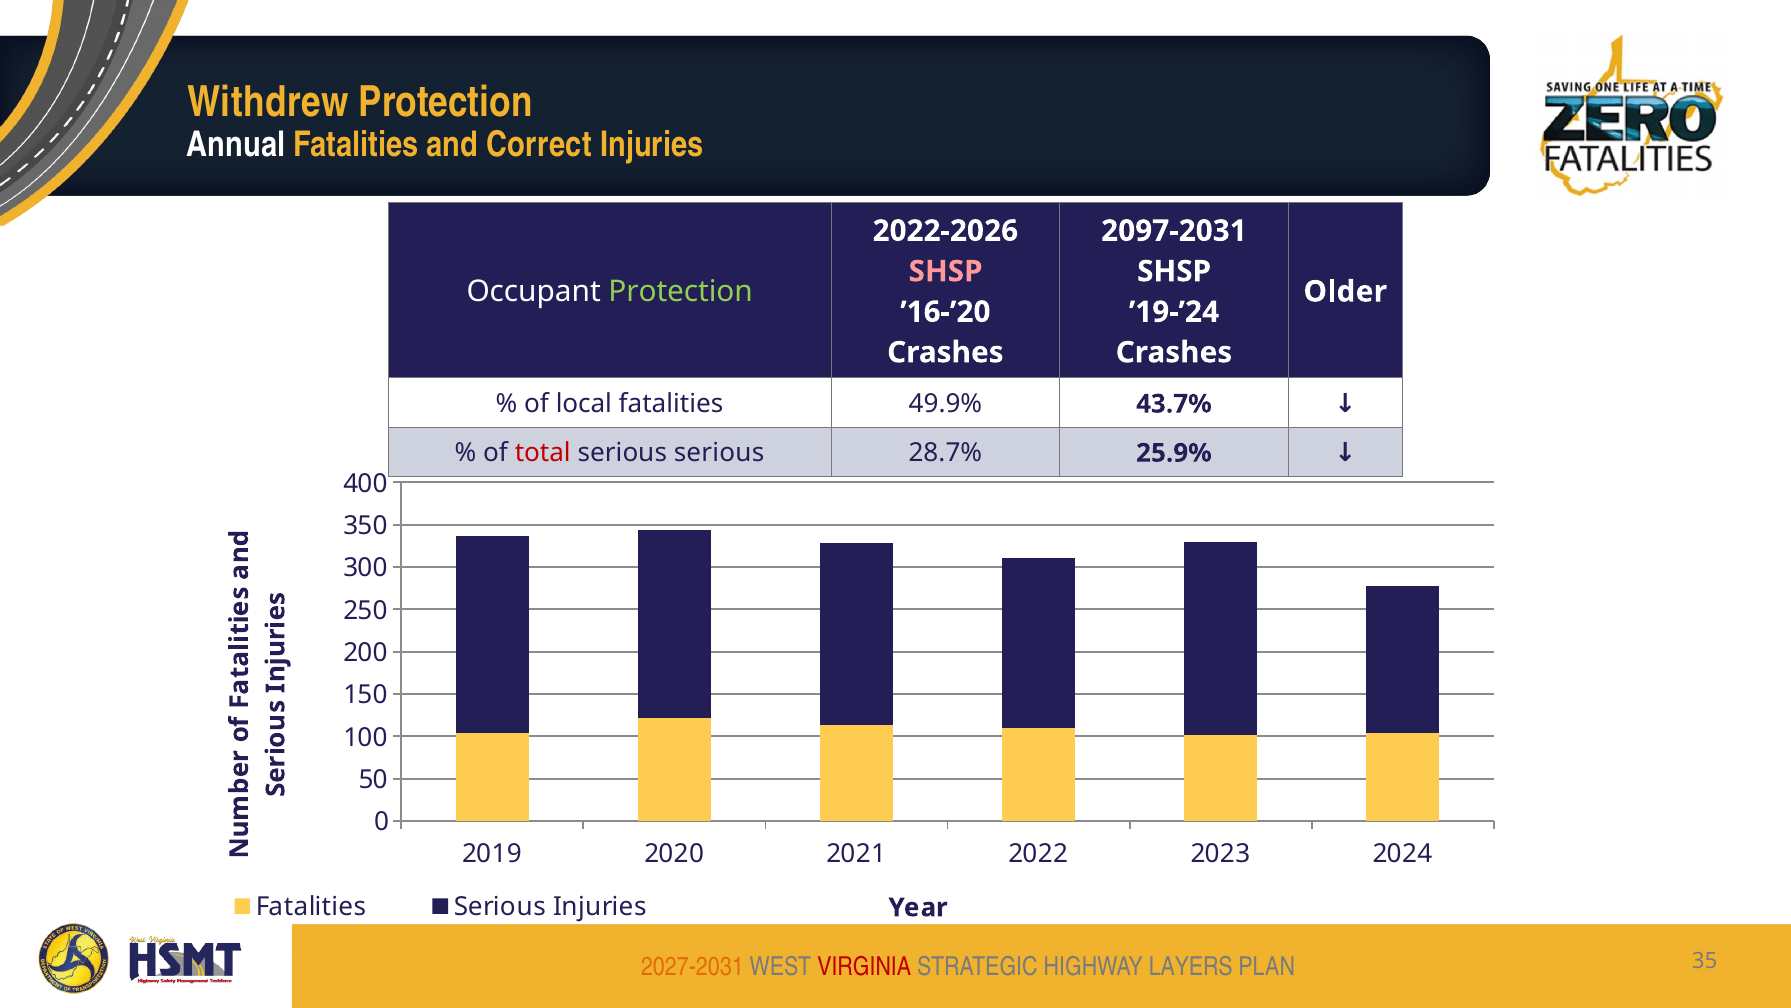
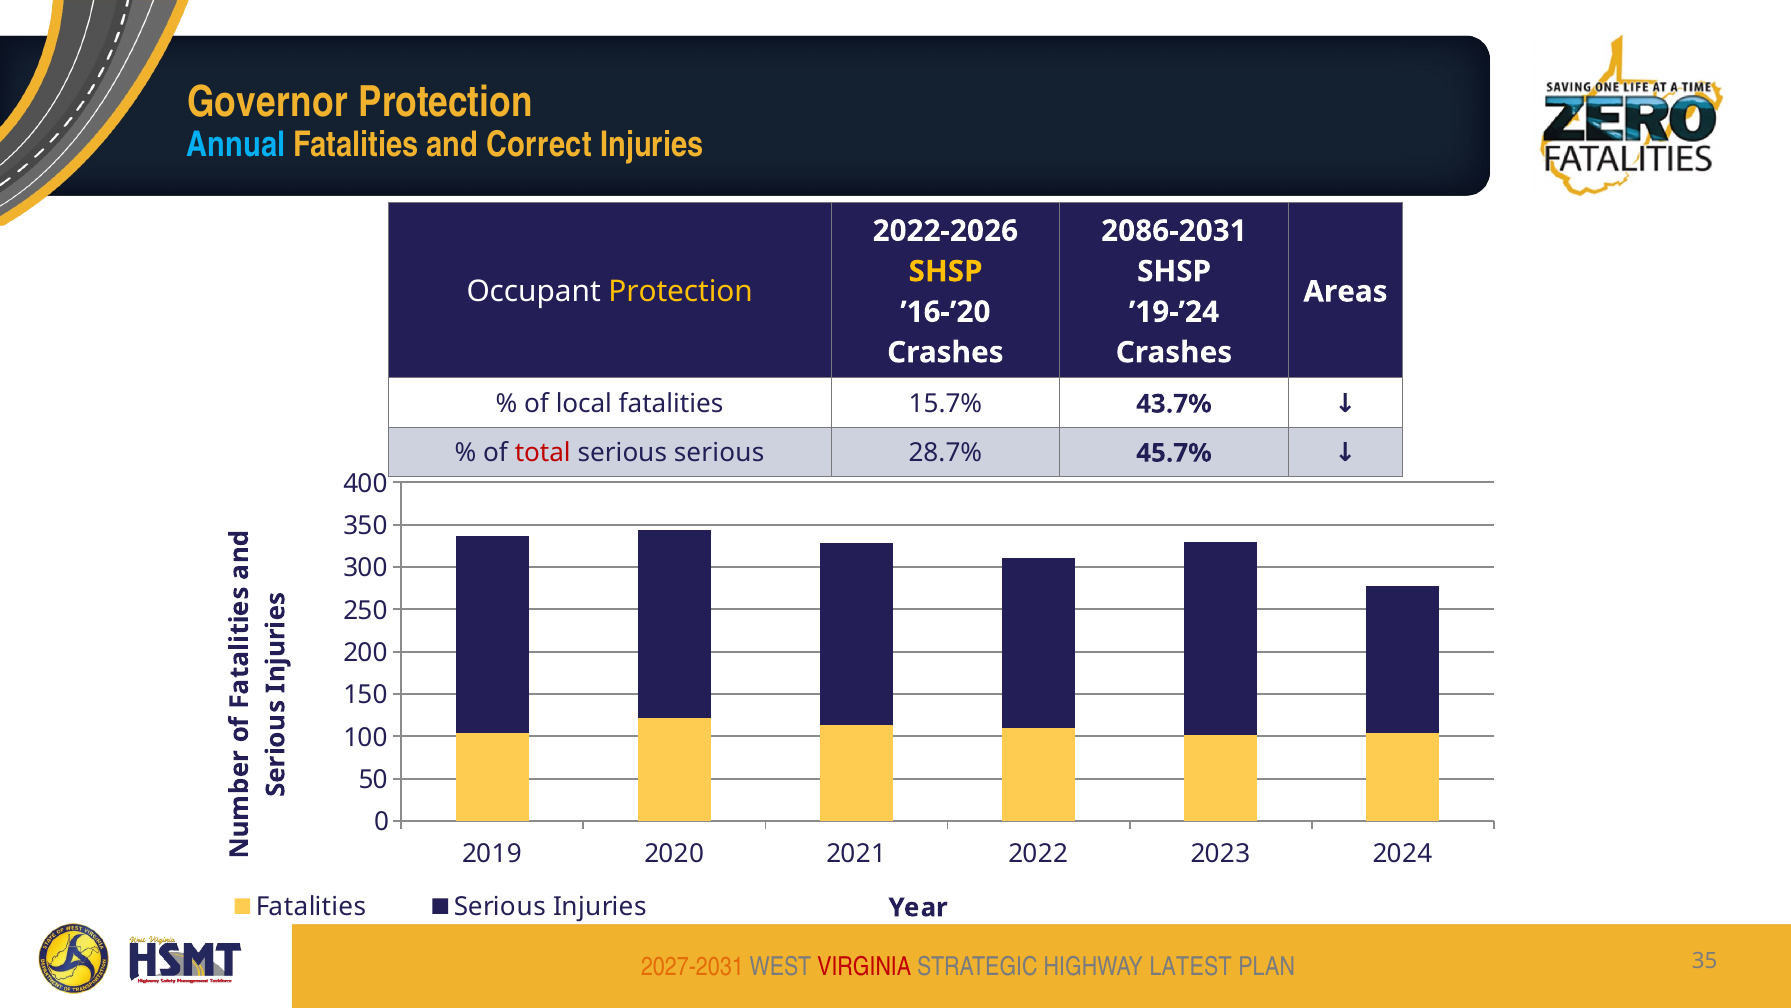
Withdrew: Withdrew -> Governor (268, 102)
Annual colour: white -> light blue (236, 145)
2097-2031: 2097-2031 -> 2086-2031 (1174, 231)
SHSP colour: pink -> yellow (946, 271)
Protection colour: light green -> yellow (681, 292)
Older: Older -> Areas (1345, 292)
49.9%: 49.9% -> 15.7% (945, 404)
25.9%: 25.9% -> 45.7% (1174, 453)
LAYERS: LAYERS -> LATEST (1191, 967)
